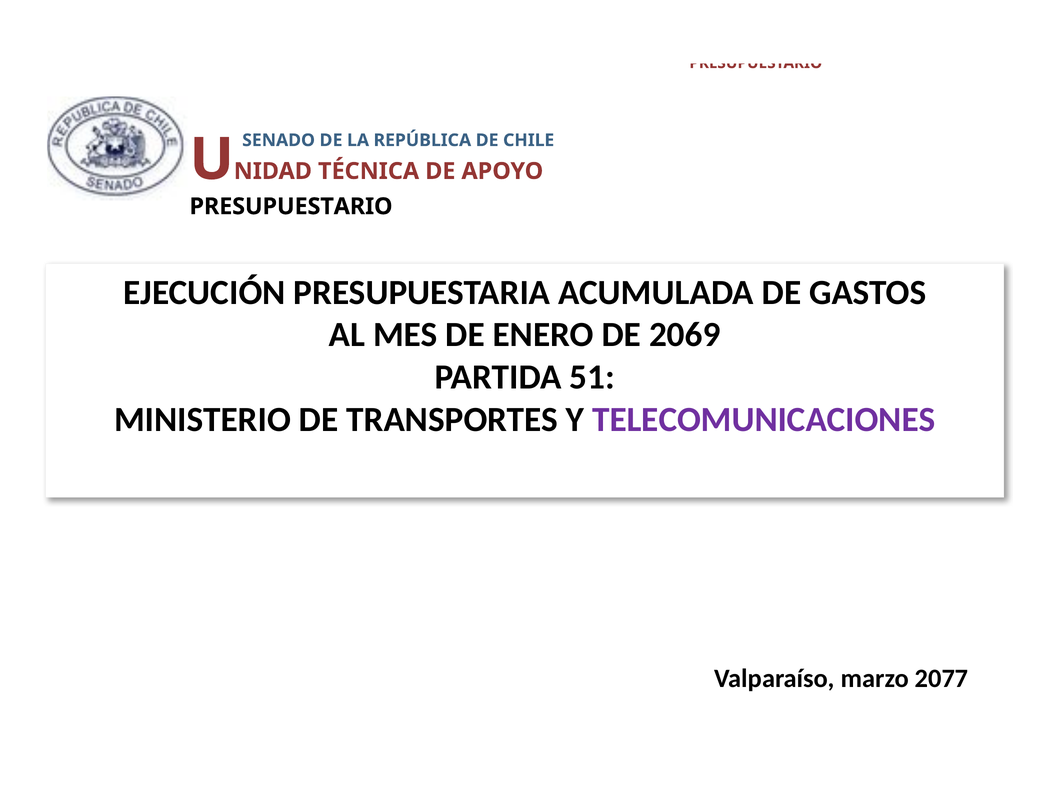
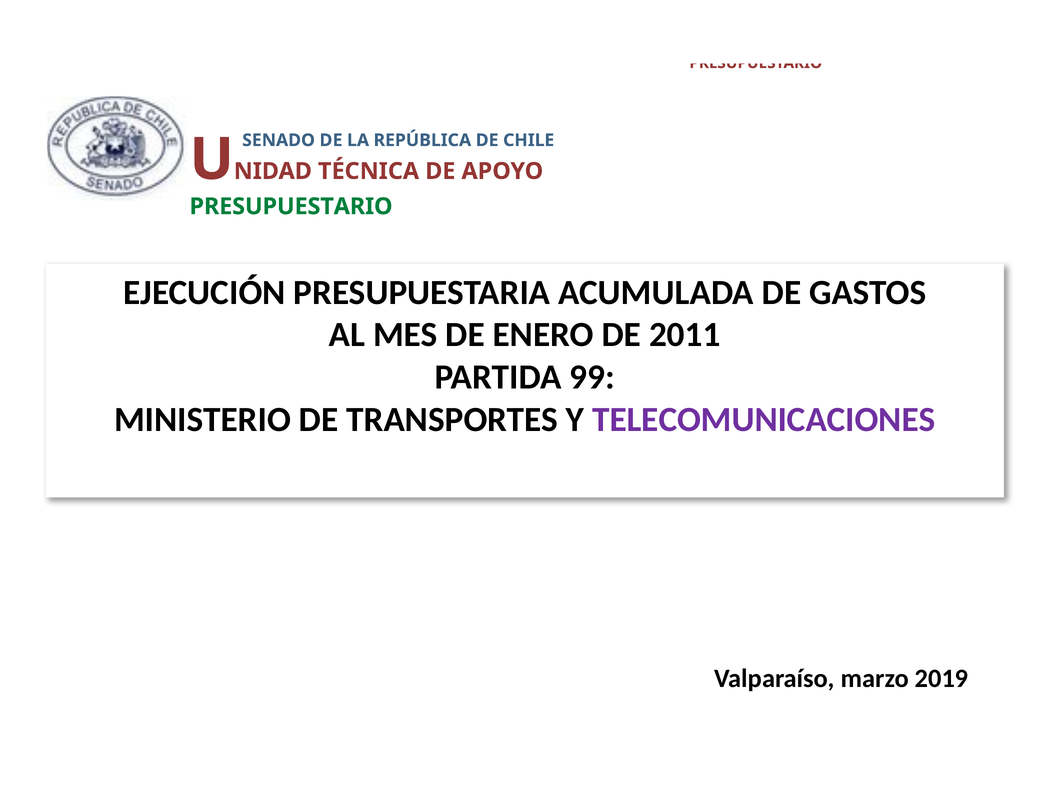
PRESUPUESTARIO colour: black -> green (291, 206)
2069: 2069 -> 2011 (685, 335)
51: 51 -> 99 (592, 377)
2077: 2077 -> 2019 (942, 678)
